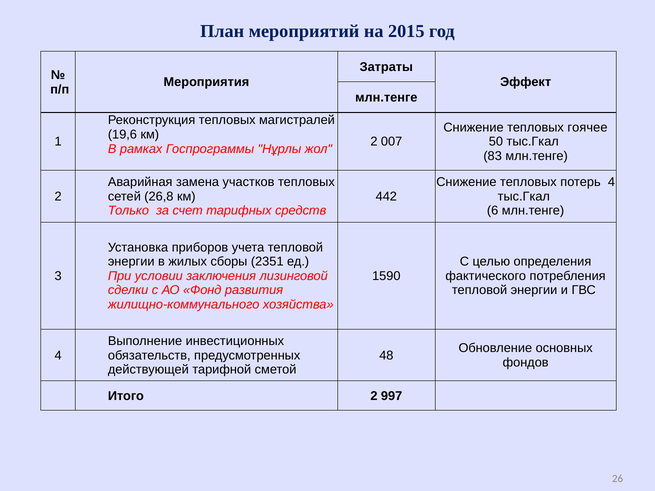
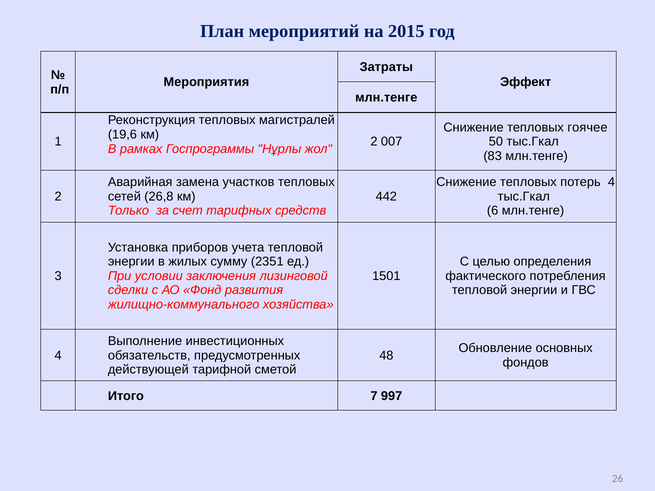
сборы: сборы -> сумму (229, 262)
1590: 1590 -> 1501 (386, 276)
Итого 2: 2 -> 7 (374, 396)
